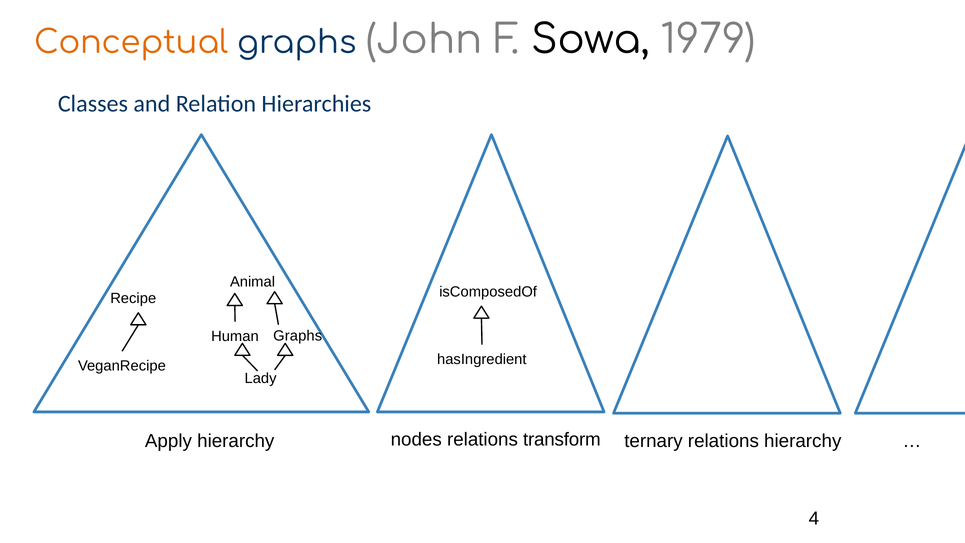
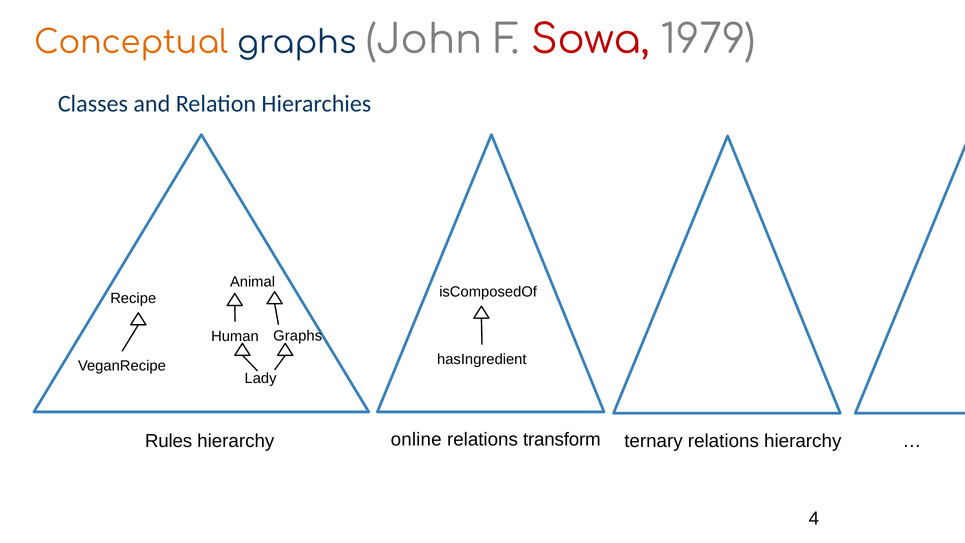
Sowa colour: black -> red (590, 40)
Apply: Apply -> Rules (169, 441)
nodes: nodes -> online (416, 439)
